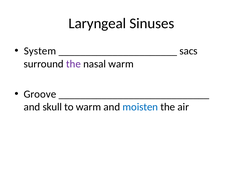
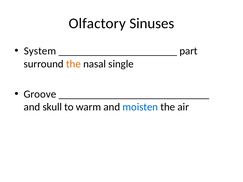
Laryngeal: Laryngeal -> Olfactory (97, 24)
sacs: sacs -> part (189, 51)
the colour: purple -> orange (73, 64)
nasal warm: warm -> single (121, 64)
